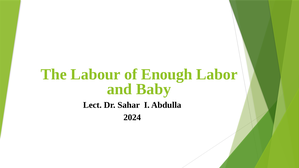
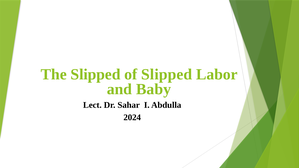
The Labour: Labour -> Slipped (96, 74)
of Enough: Enough -> Slipped (167, 74)
